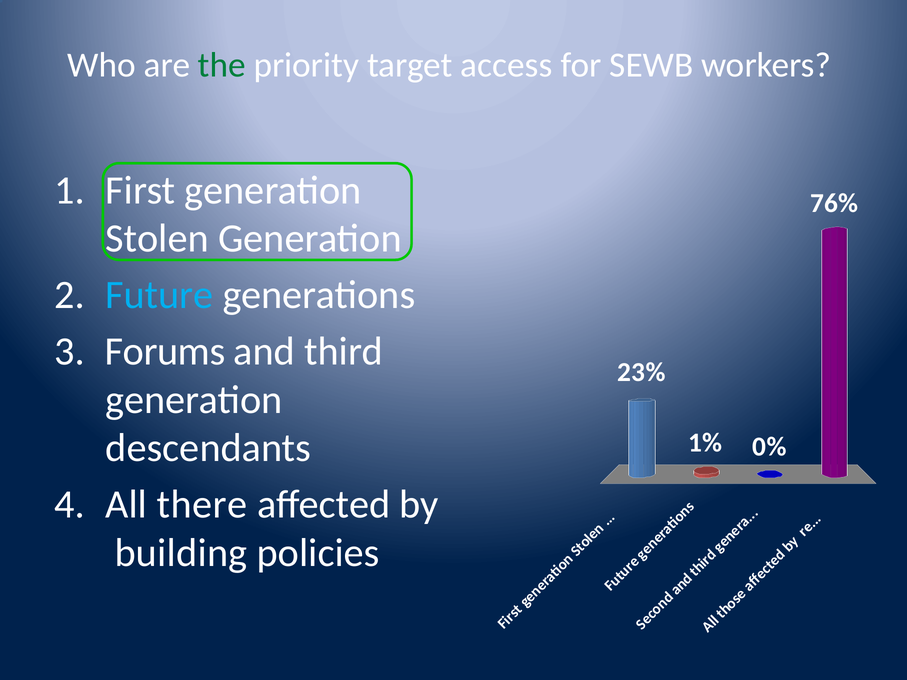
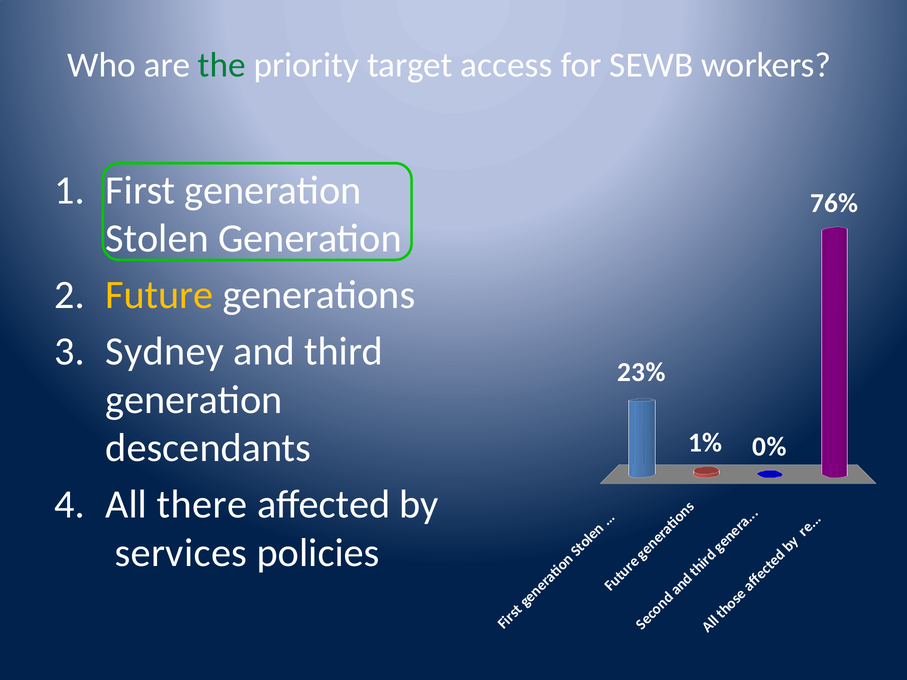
Future colour: light blue -> yellow (159, 295)
Forums: Forums -> Sydney (165, 352)
building: building -> services (181, 553)
